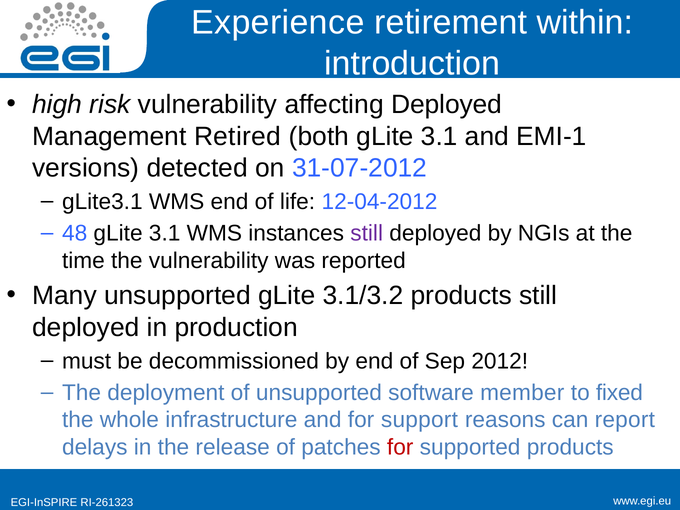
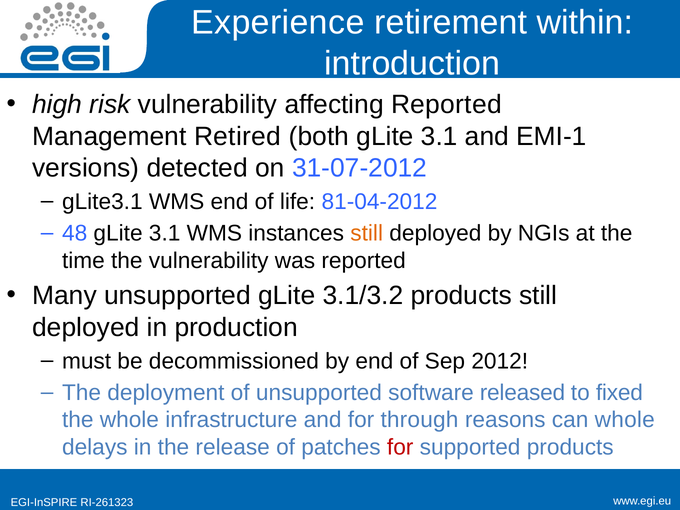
affecting Deployed: Deployed -> Reported (446, 105)
12-04-2012: 12-04-2012 -> 81-04-2012 (380, 202)
still colour: purple -> orange (367, 233)
member: member -> released (522, 393)
support: support -> through (419, 420)
can report: report -> whole (625, 420)
